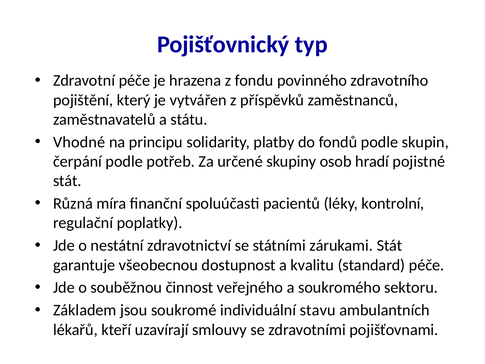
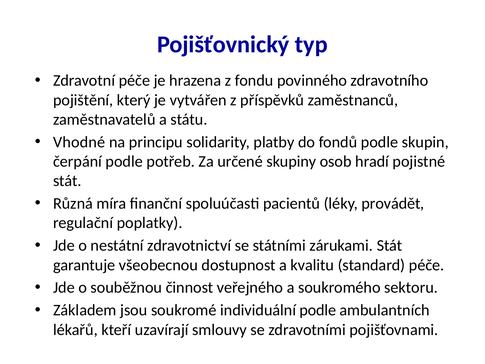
kontrolní: kontrolní -> provádět (393, 203)
individuální stavu: stavu -> podle (318, 310)
